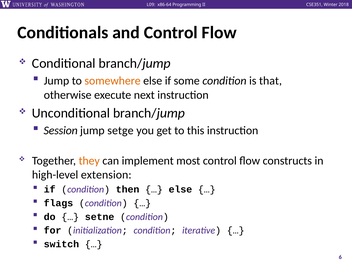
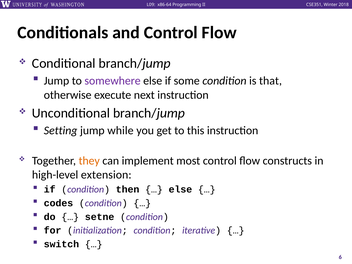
somewhere colour: orange -> purple (113, 81)
Session: Session -> Setting (61, 131)
setge: setge -> while (120, 131)
flags: flags -> codes (58, 203)
